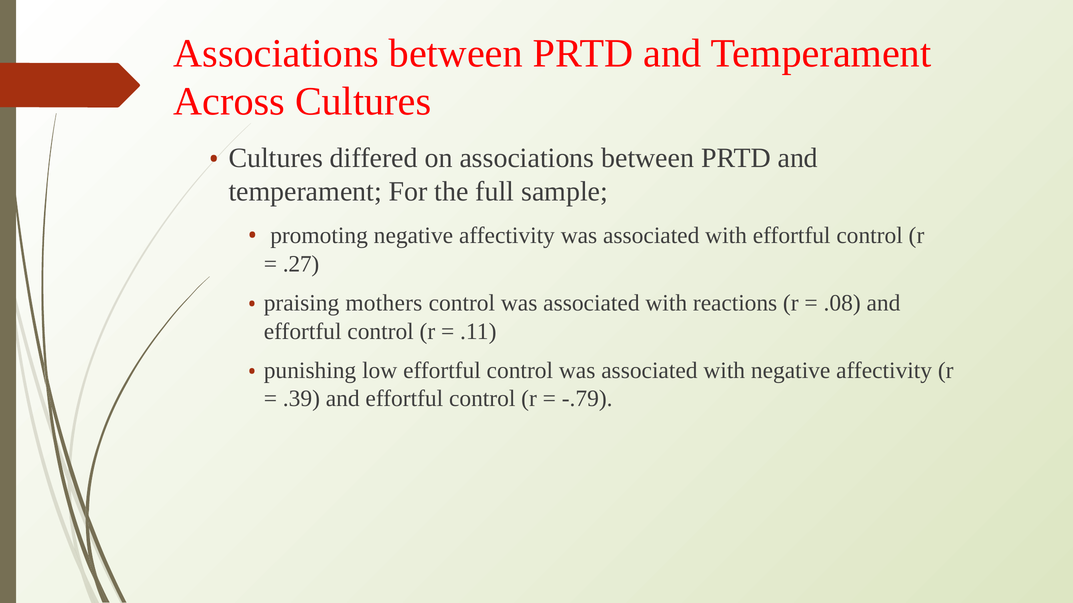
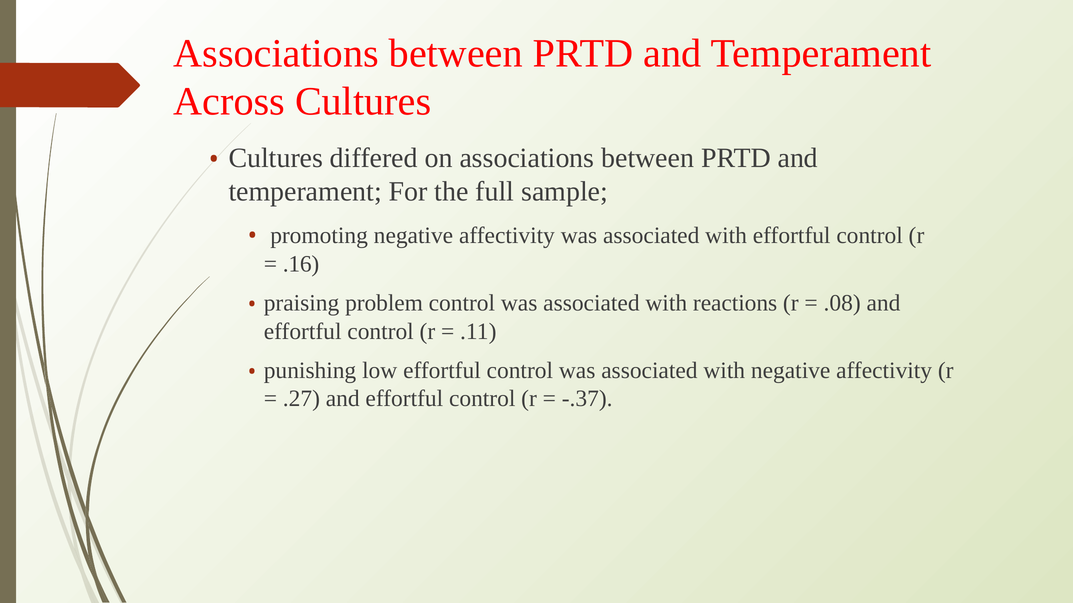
.27: .27 -> .16 (301, 264)
mothers: mothers -> problem (384, 303)
.39: .39 -> .27 (301, 399)
-.79: -.79 -> -.37 (587, 399)
